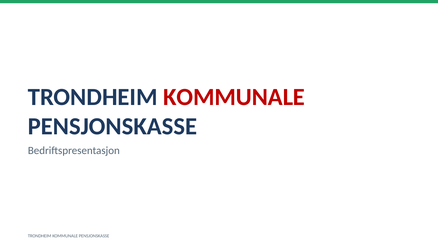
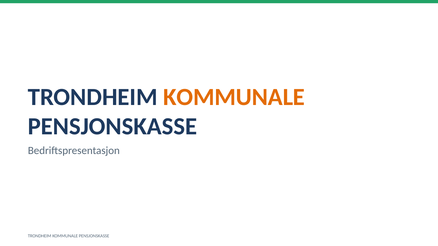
KOMMUNALE colour: red -> orange (234, 97)
